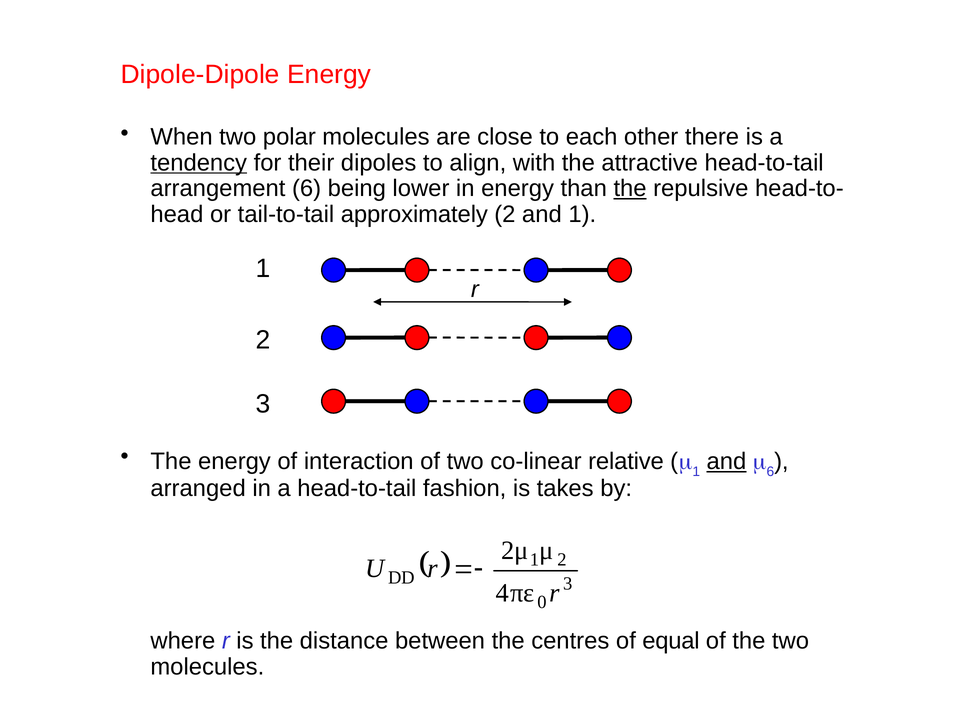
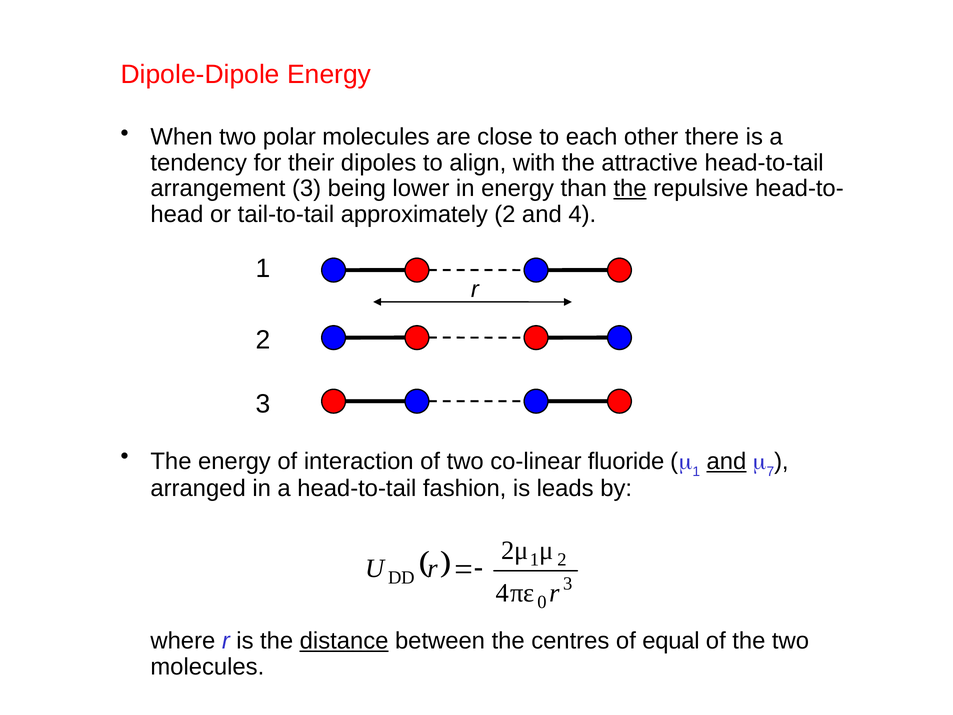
tendency underline: present -> none (199, 163)
arrangement 6: 6 -> 3 (307, 188)
and 1: 1 -> 4 (582, 214)
relative: relative -> fluoride (626, 461)
6: 6 -> 7 (770, 472)
takes: takes -> leads (565, 488)
distance underline: none -> present (344, 641)
